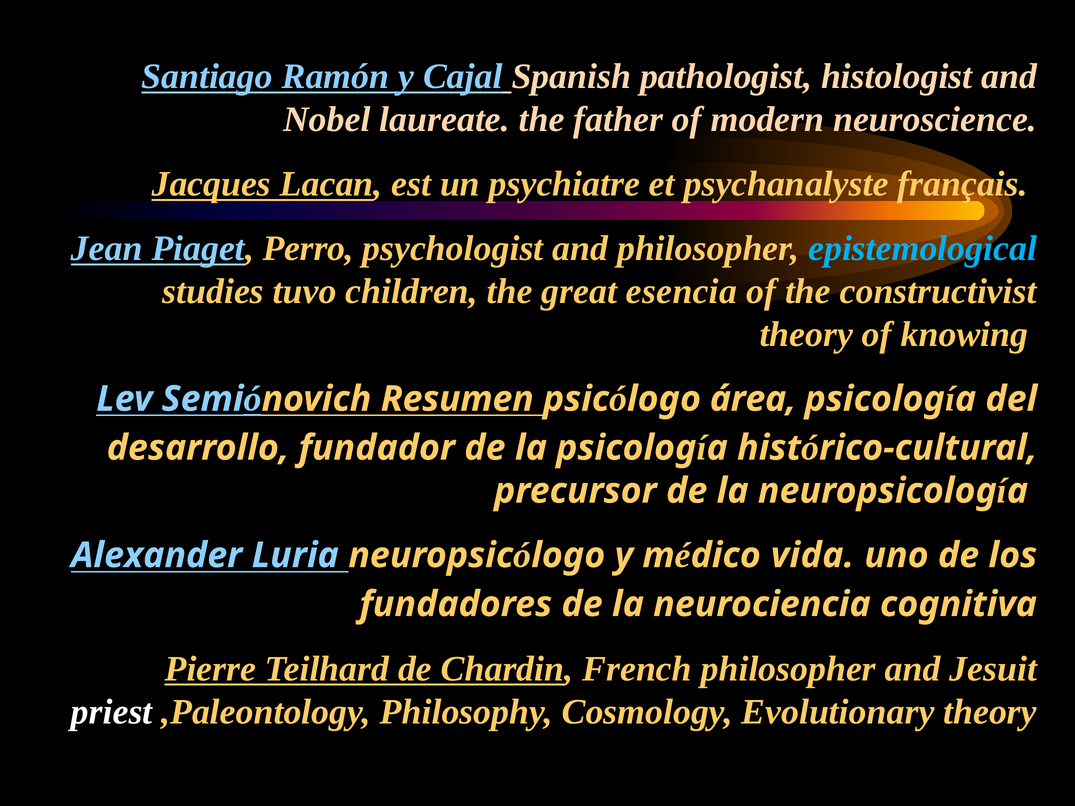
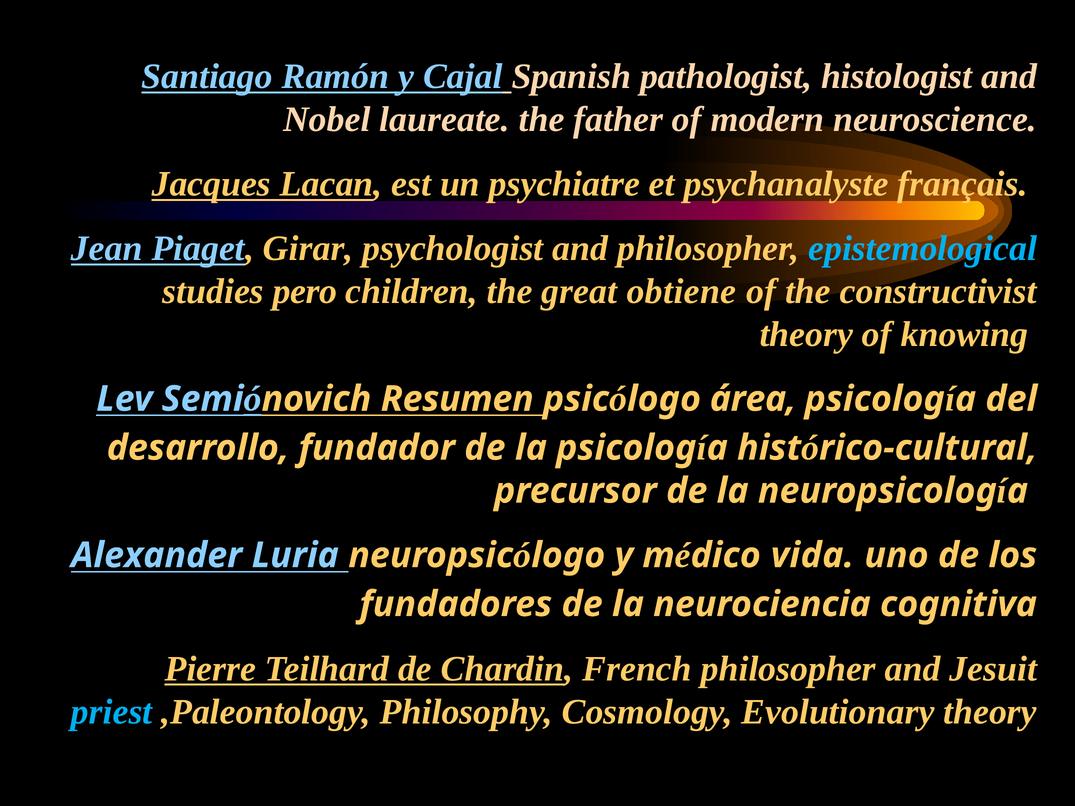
Perro: Perro -> Girar (308, 249)
tuvo: tuvo -> pero (305, 292)
esencia: esencia -> obtiene (681, 292)
priest colour: white -> light blue (112, 712)
